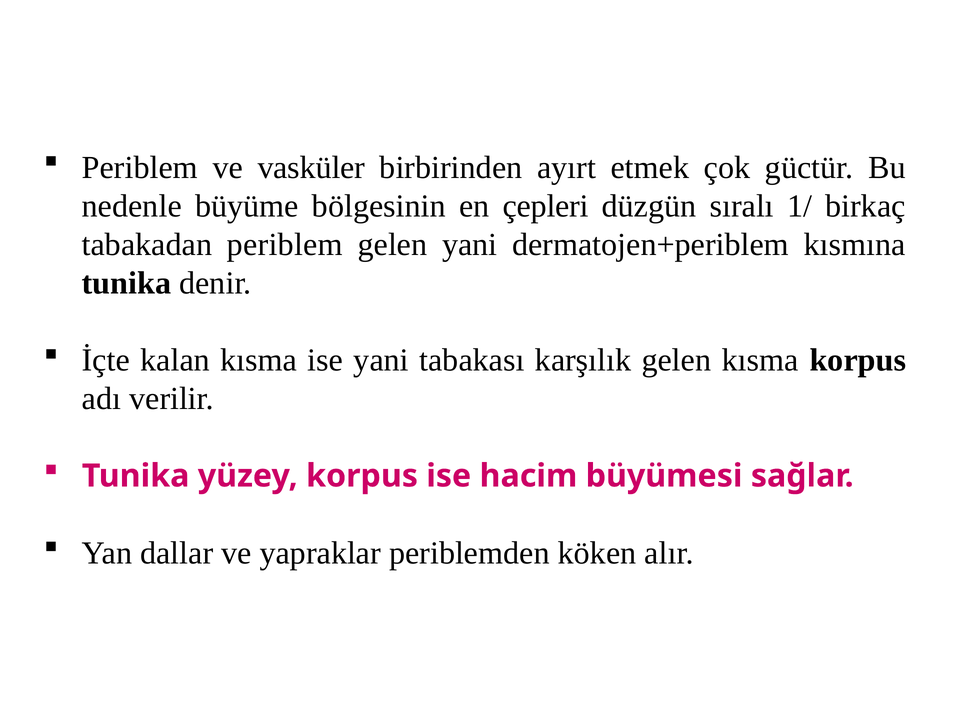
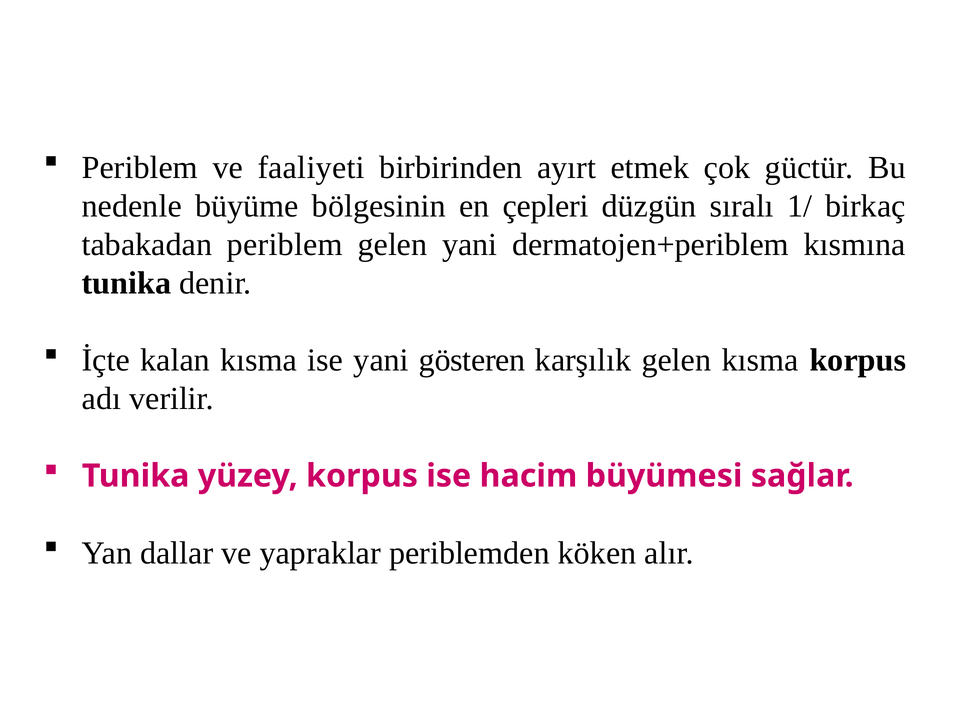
vasküler: vasküler -> faaliyeti (311, 168)
tabakası: tabakası -> gösteren (472, 361)
